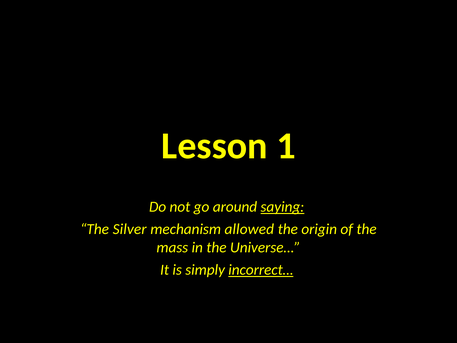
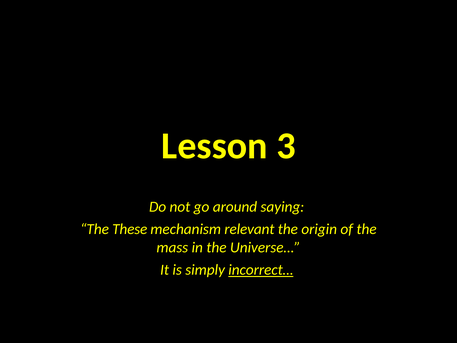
1: 1 -> 3 (286, 146)
saying underline: present -> none (282, 207)
Silver: Silver -> These (130, 229)
allowed: allowed -> relevant (249, 229)
